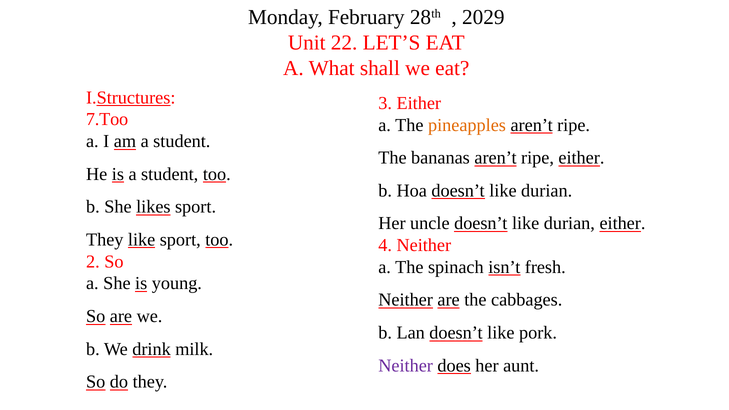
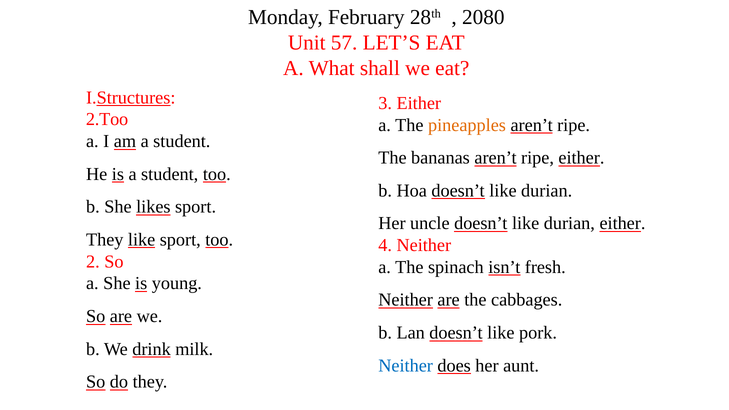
2029: 2029 -> 2080 (483, 17)
22: 22 -> 57 (344, 43)
7.Too: 7.Too -> 2.Too (107, 119)
Neither colour: purple -> blue (406, 366)
